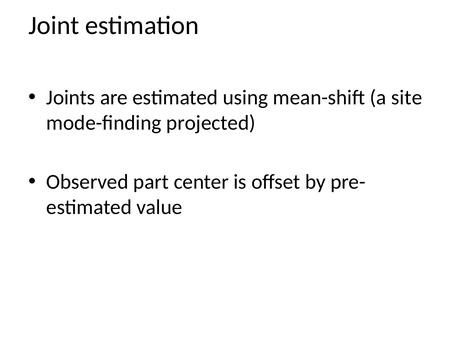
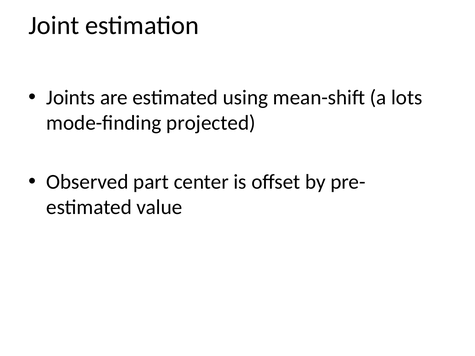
site: site -> lots (407, 98)
